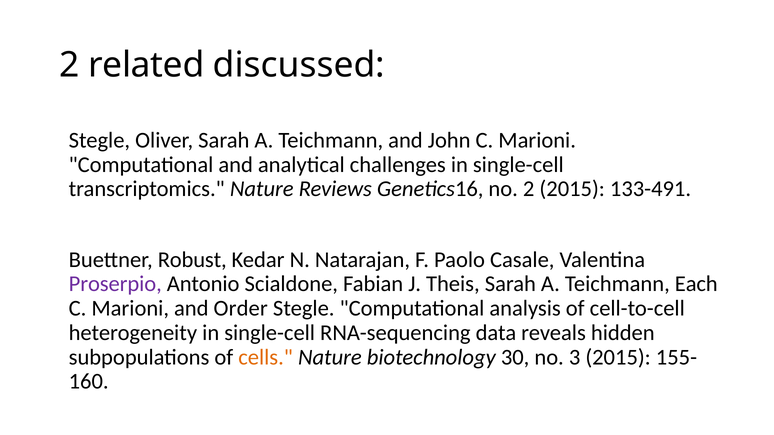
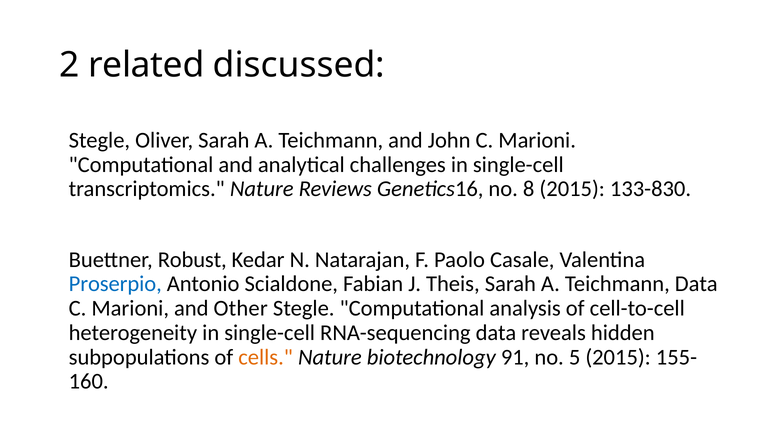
no 2: 2 -> 8 (529, 189)
133-491: 133-491 -> 133-830 (651, 189)
Proserpio colour: purple -> blue (115, 284)
Teichmann Each: Each -> Data (696, 284)
Order: Order -> Other (241, 309)
30: 30 -> 91 (515, 357)
3: 3 -> 5 (575, 357)
